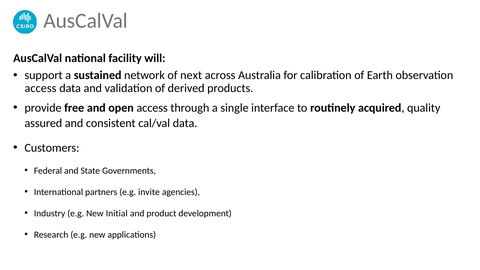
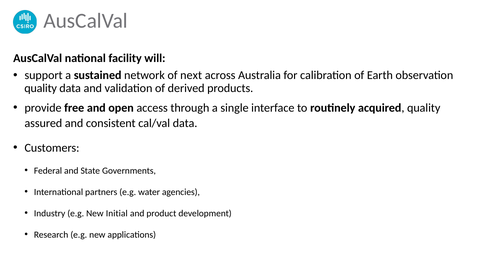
access: access -> quality (41, 88)
invite: invite -> water (149, 192)
